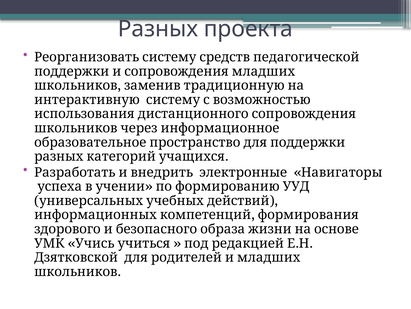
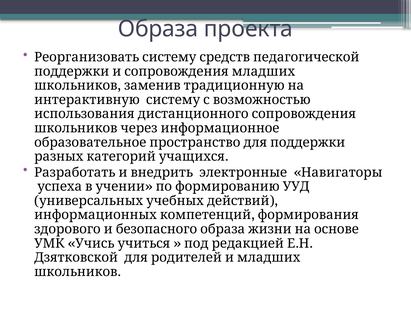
Разных: Разных -> Образа (158, 29)
